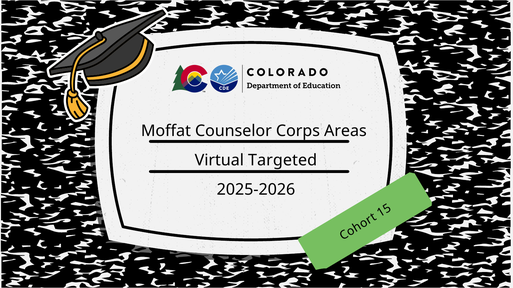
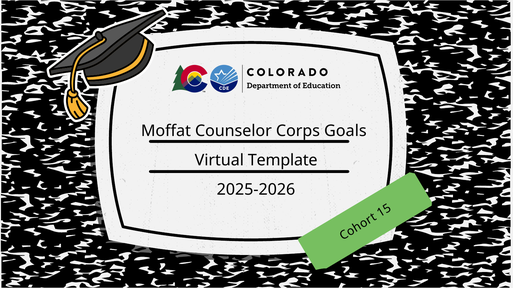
Areas: Areas -> Goals (345, 131)
Targeted: Targeted -> Template (283, 161)
